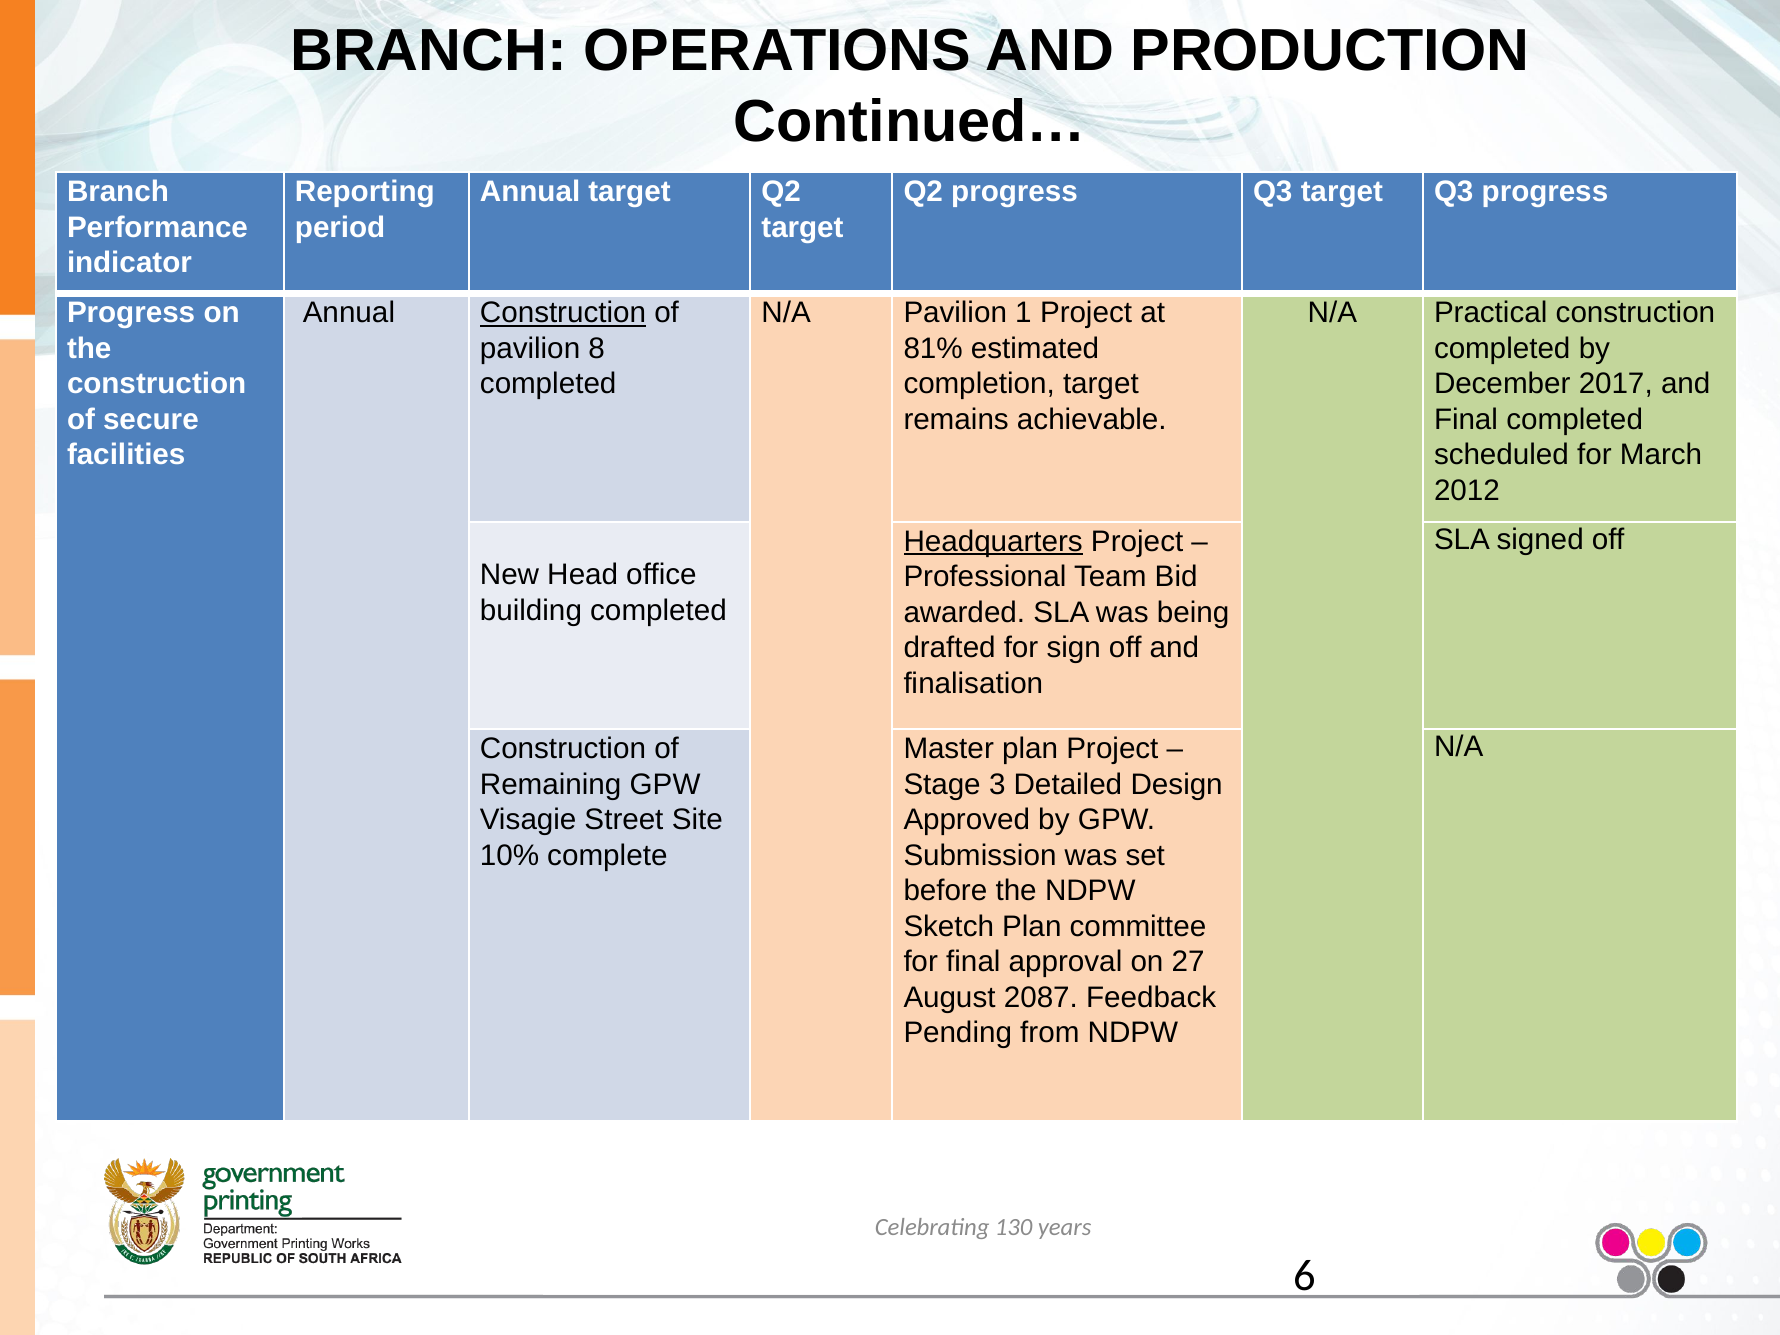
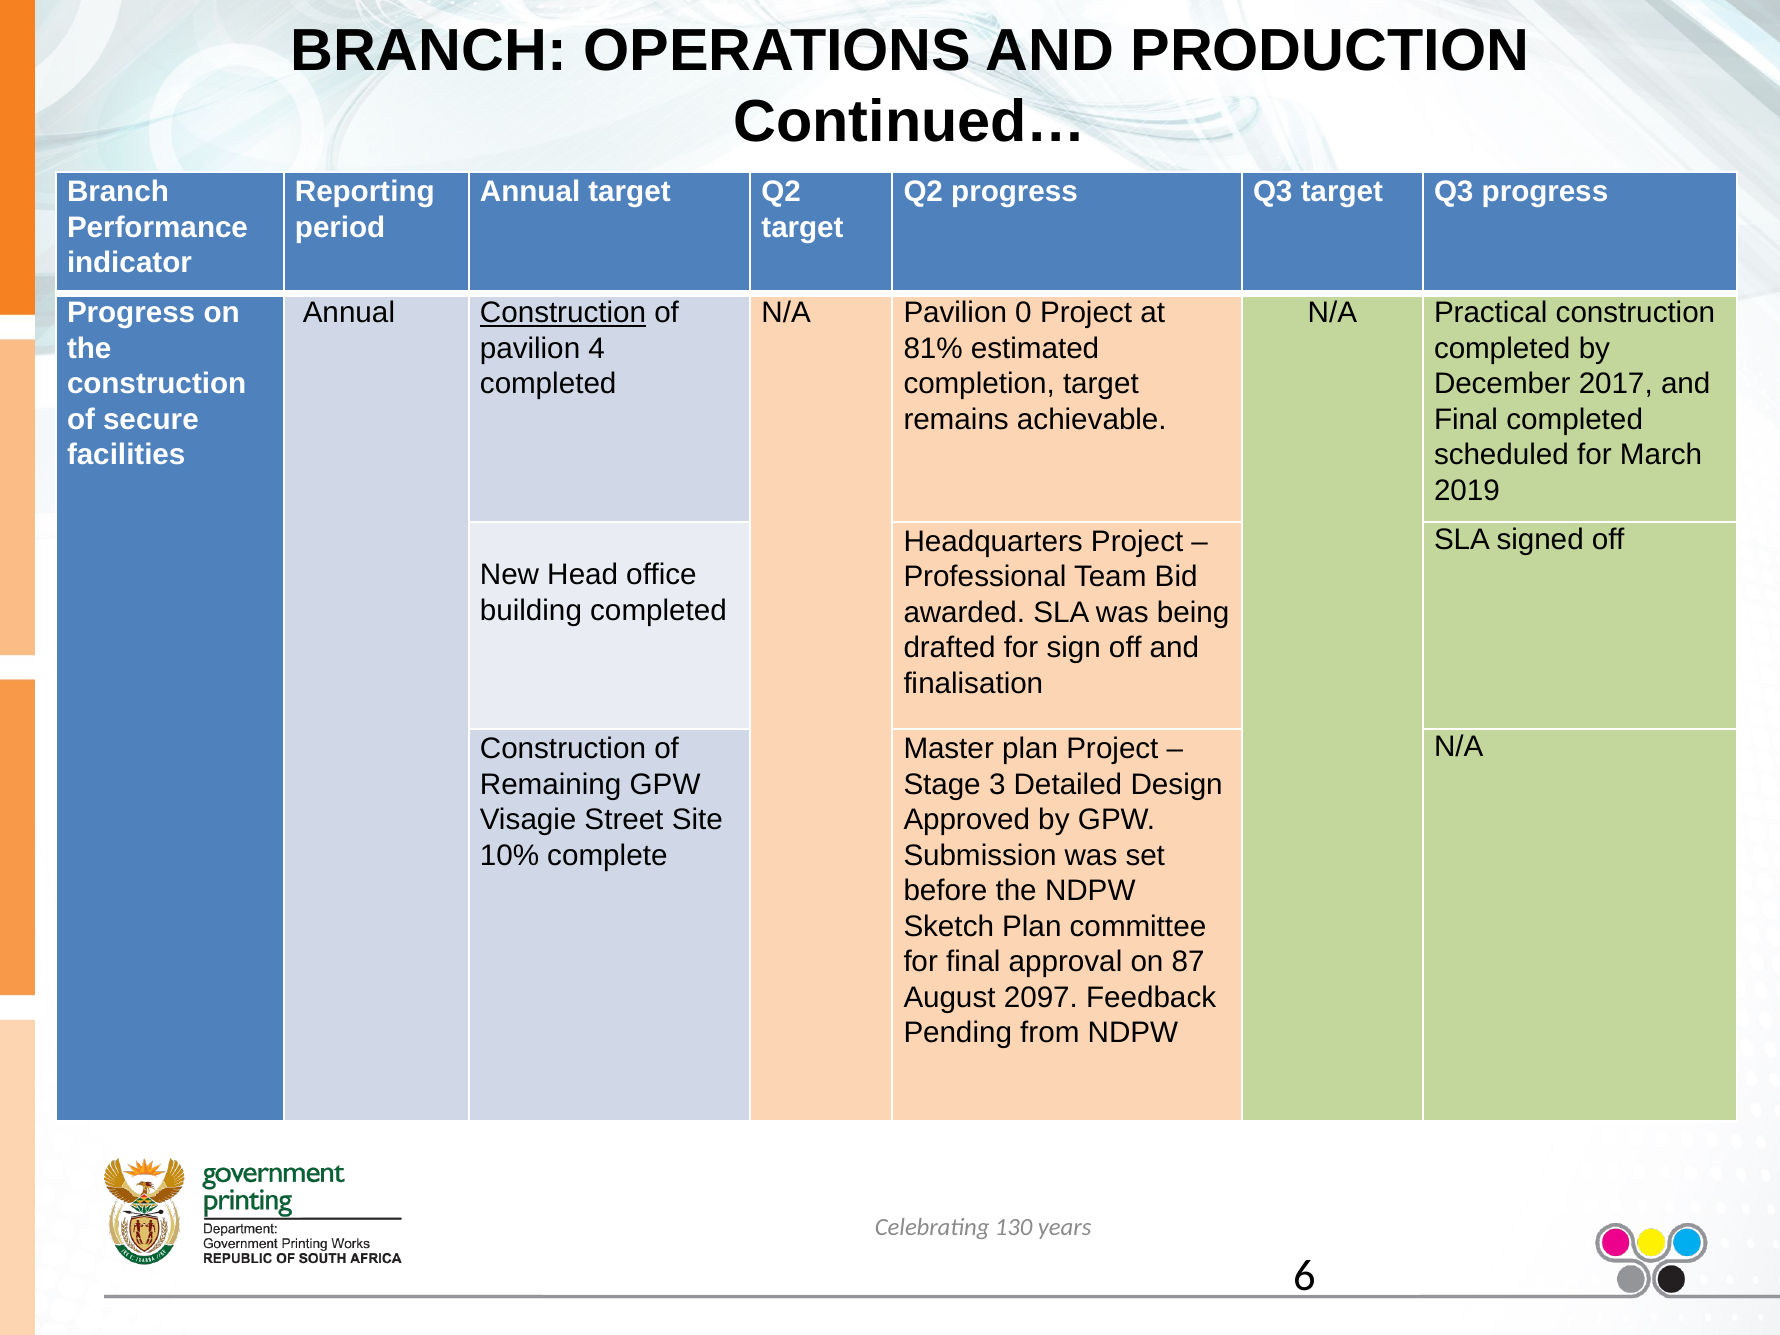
1: 1 -> 0 (1023, 313)
8: 8 -> 4 (597, 348)
2012: 2012 -> 2019 (1467, 491)
Headquarters underline: present -> none (993, 542)
27: 27 -> 87 (1188, 962)
2087: 2087 -> 2097 (1041, 998)
